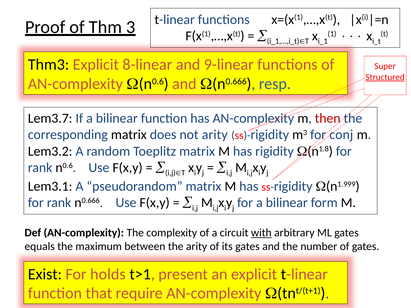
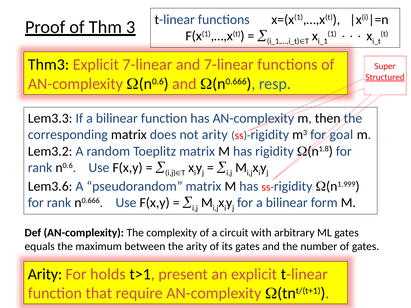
Explicit 8-linear: 8-linear -> 7-linear (147, 65)
and 9-linear: 9-linear -> 7-linear (229, 65)
Lem3.7: Lem3.7 -> Lem3.3 (50, 118)
then colour: red -> black (328, 118)
conj: conj -> goal (341, 135)
Lem3.1: Lem3.1 -> Lem3.6 (50, 186)
with underline: present -> none (261, 233)
Exist: Exist -> Arity (45, 274)
